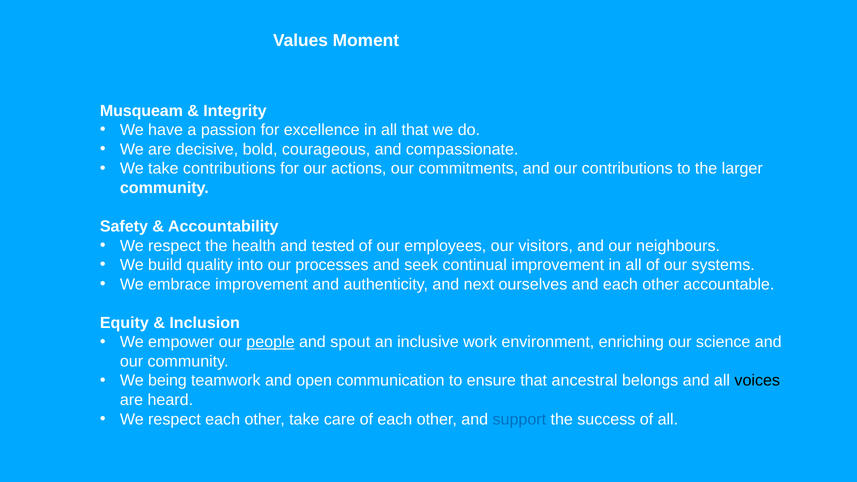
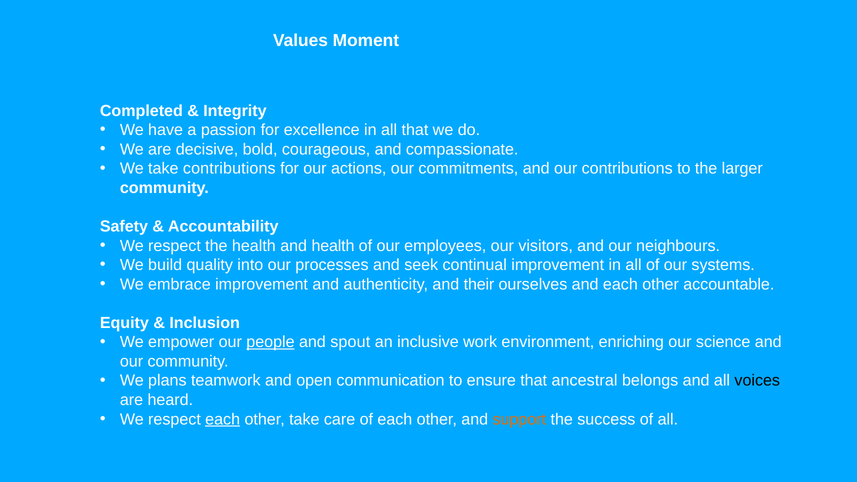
Musqueam: Musqueam -> Completed (141, 111)
and tested: tested -> health (333, 246)
next: next -> their (479, 284)
being: being -> plans (167, 381)
each underline: none -> present (223, 419)
support colour: blue -> orange (519, 419)
